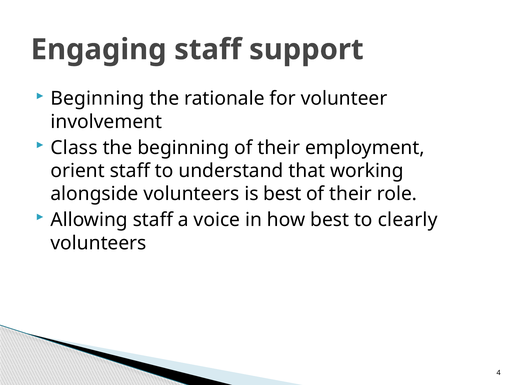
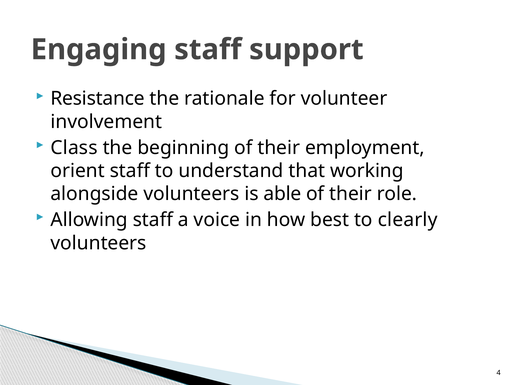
Beginning: Beginning -> Resistance (98, 99)
is best: best -> able (282, 194)
